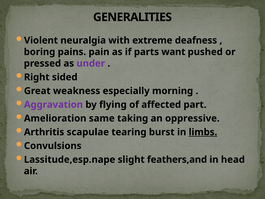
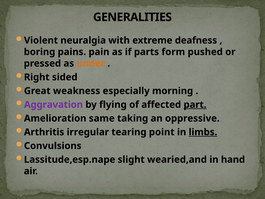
want: want -> form (173, 52)
under colour: purple -> orange (91, 63)
part underline: none -> present (195, 105)
scapulae: scapulae -> irregular (88, 132)
burst: burst -> point (162, 132)
feathers,and: feathers,and -> wearied,and (177, 159)
head: head -> hand (233, 159)
